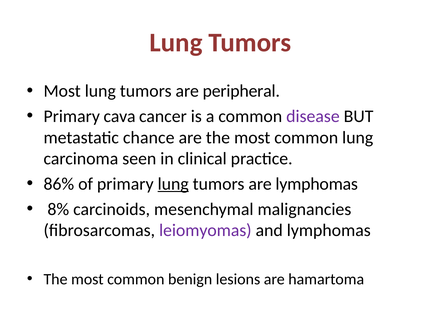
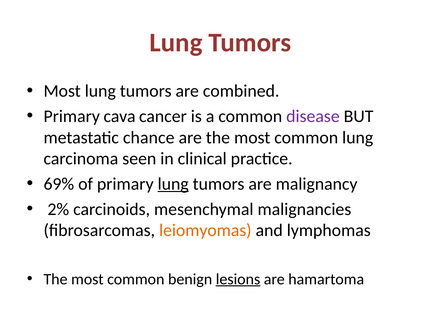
peripheral: peripheral -> combined (241, 91)
86%: 86% -> 69% (59, 184)
are lymphomas: lymphomas -> malignancy (317, 184)
8%: 8% -> 2% (58, 210)
leiomyomas colour: purple -> orange (205, 231)
lesions underline: none -> present (238, 280)
